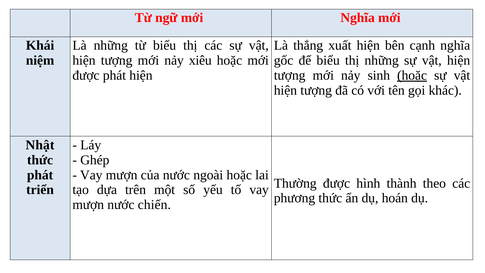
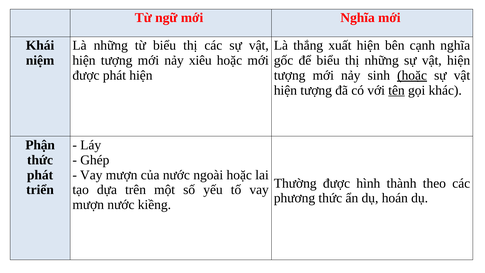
tên underline: none -> present (397, 90)
Nhật: Nhật -> Phận (40, 145)
chiến: chiến -> kiềng (154, 205)
